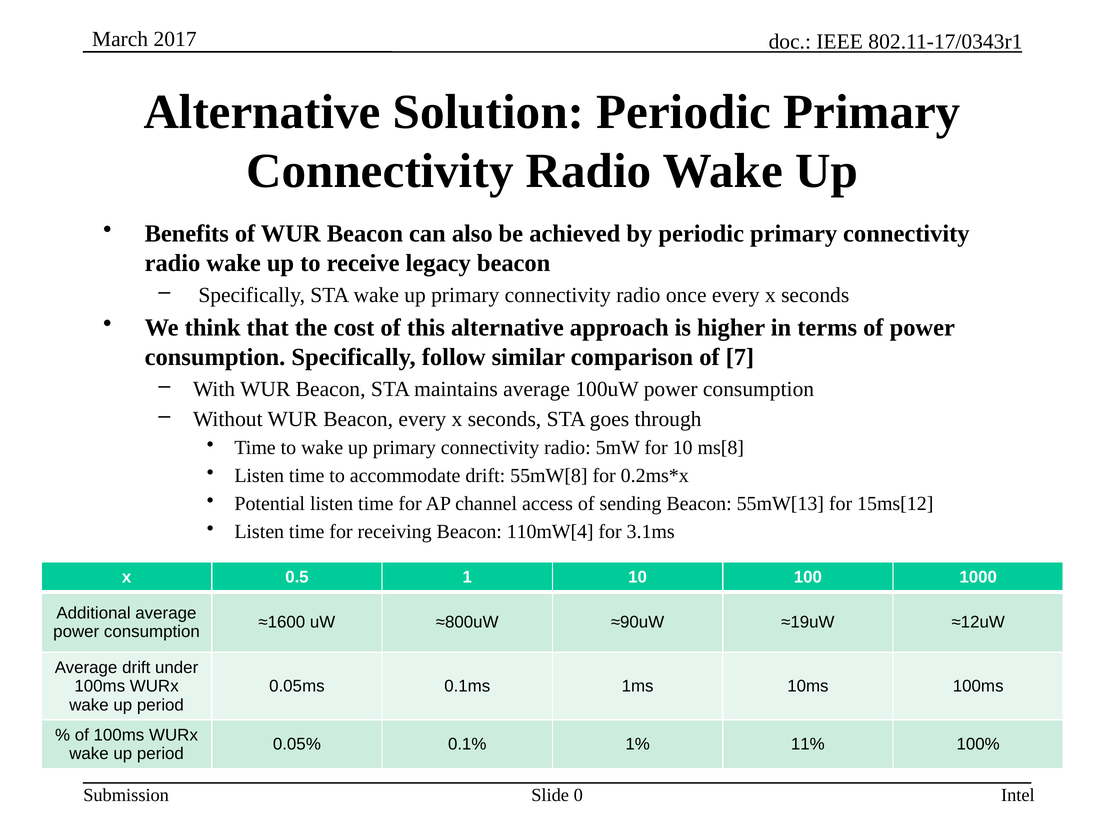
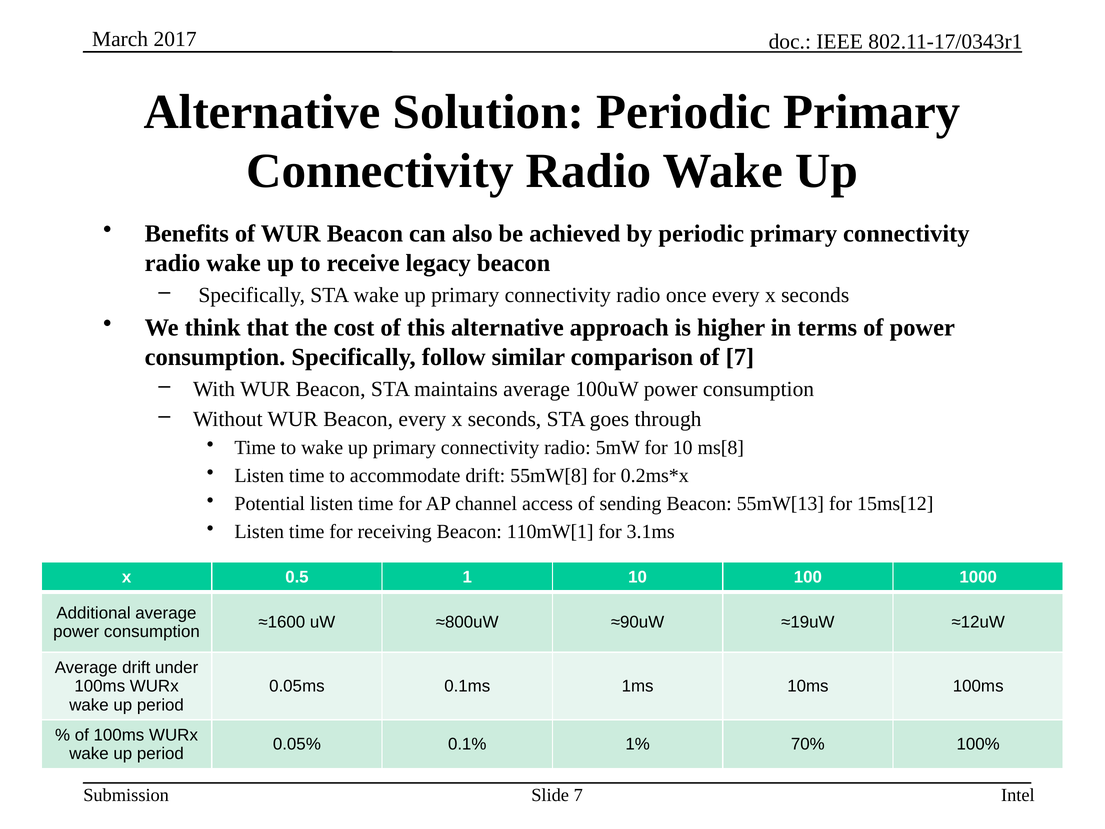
110mW[4: 110mW[4 -> 110mW[1 (550, 532)
11%: 11% -> 70% (808, 744)
Slide 0: 0 -> 7 (578, 795)
